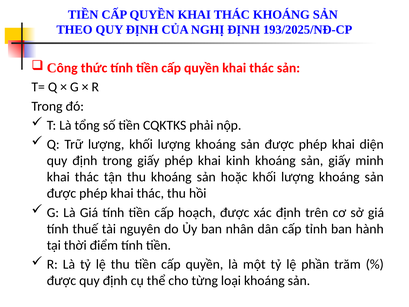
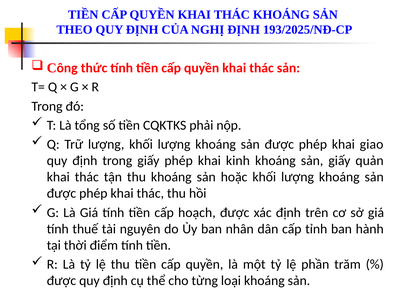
diện: diện -> giao (372, 144)
minh: minh -> quản (370, 161)
